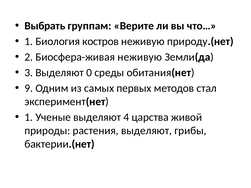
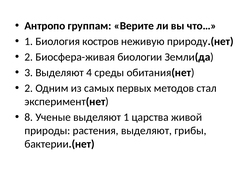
Выбрать: Выбрать -> Антропо (45, 26)
Биосфера-живая неживую: неживую -> биологии (140, 57)
0: 0 -> 4 (89, 73)
9: 9 -> 2 (29, 88)
1: 1 -> 8 (29, 117)
выделяют 4: 4 -> 1 (126, 117)
